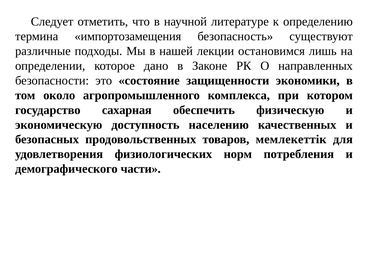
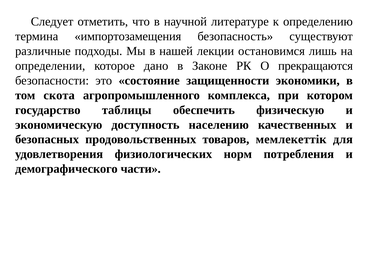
направленных: направленных -> прекращаются (316, 66)
около: около -> скота (59, 95)
сахарная: сахарная -> таблицы (127, 110)
